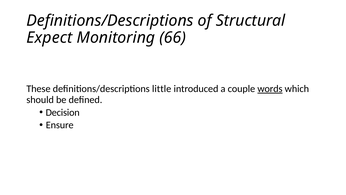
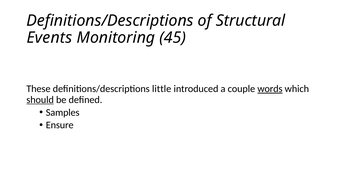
Expect: Expect -> Events (49, 38)
66: 66 -> 45 (173, 38)
should underline: none -> present (40, 100)
Decision: Decision -> Samples (63, 112)
